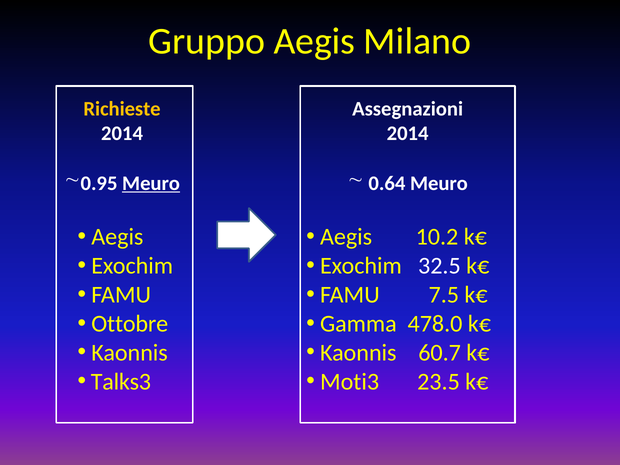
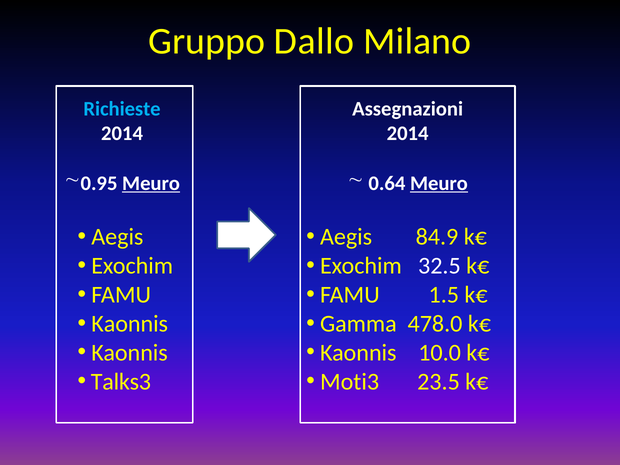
Gruppo Aegis: Aegis -> Dallo (314, 41)
Richieste colour: yellow -> light blue (122, 109)
Meuro underline: none -> present (439, 183)
10.2: 10.2 -> 84.9 (437, 237)
7.5: 7.5 -> 1.5 (444, 295)
Ottobre: Ottobre -> Kaonnis (130, 324)
60.7: 60.7 -> 10.0 (440, 353)
